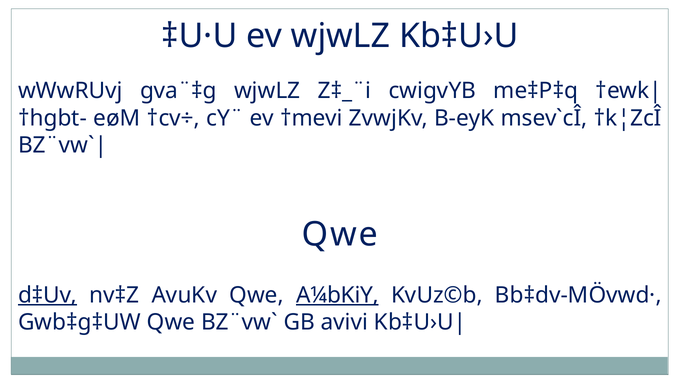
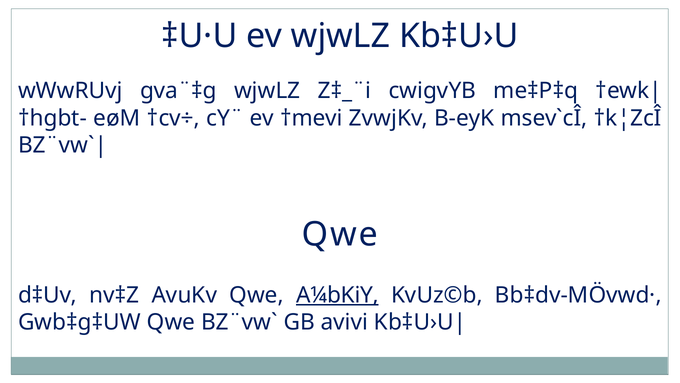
d‡Uv underline: present -> none (48, 295)
